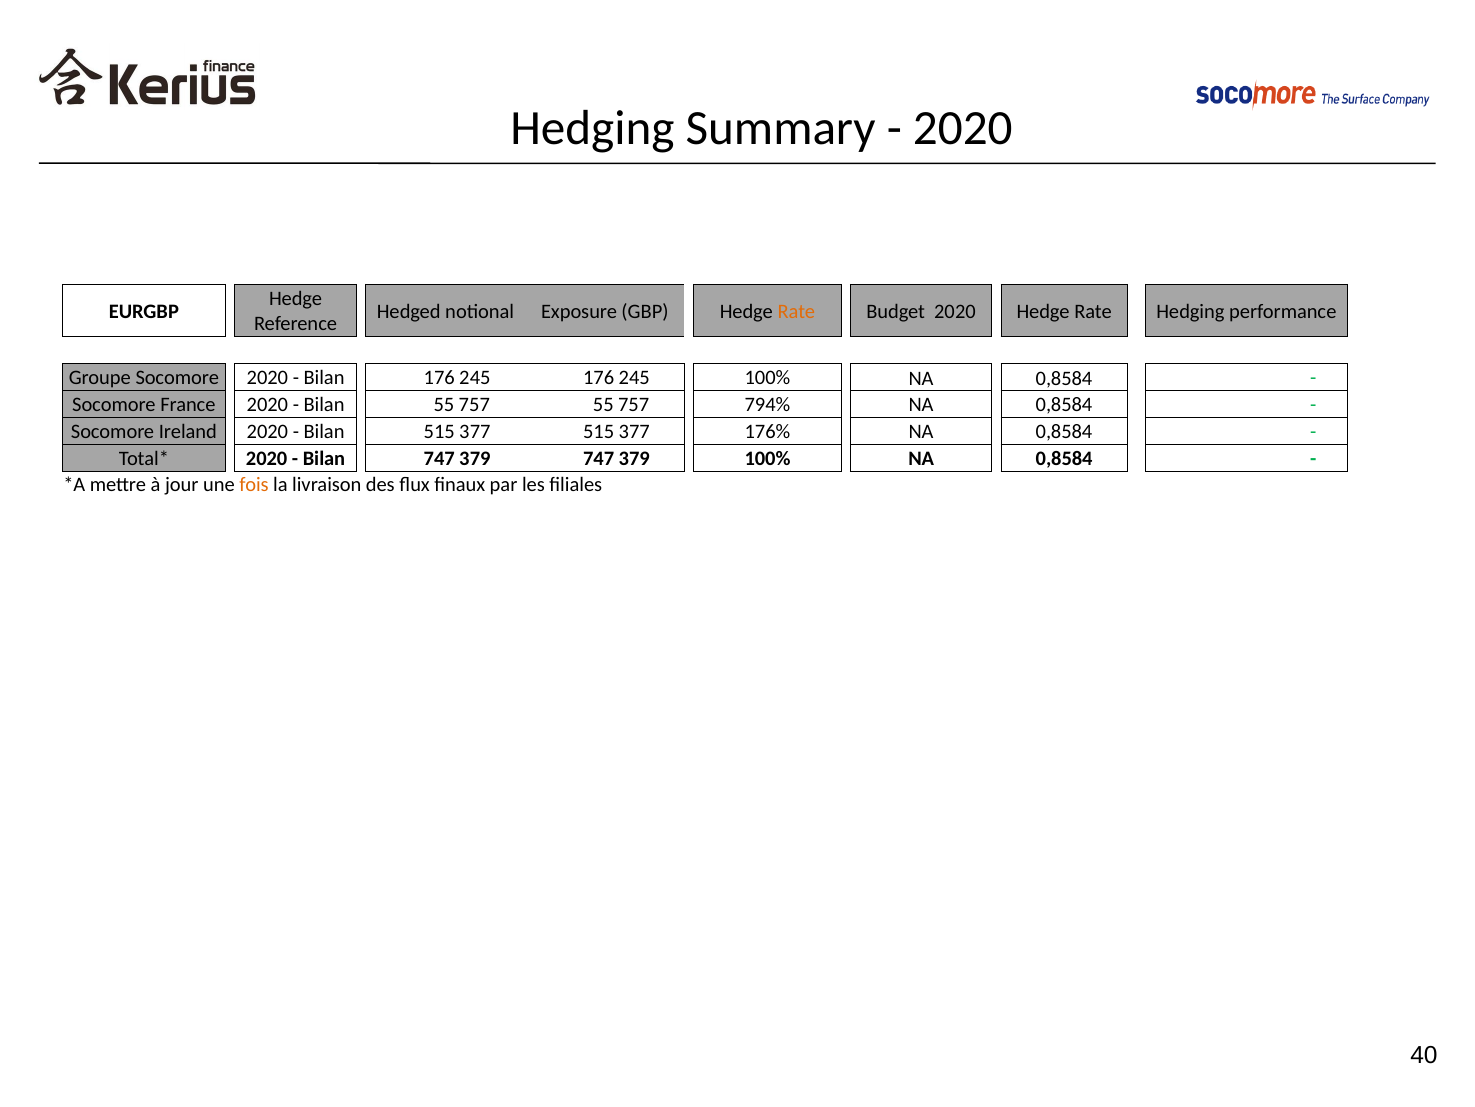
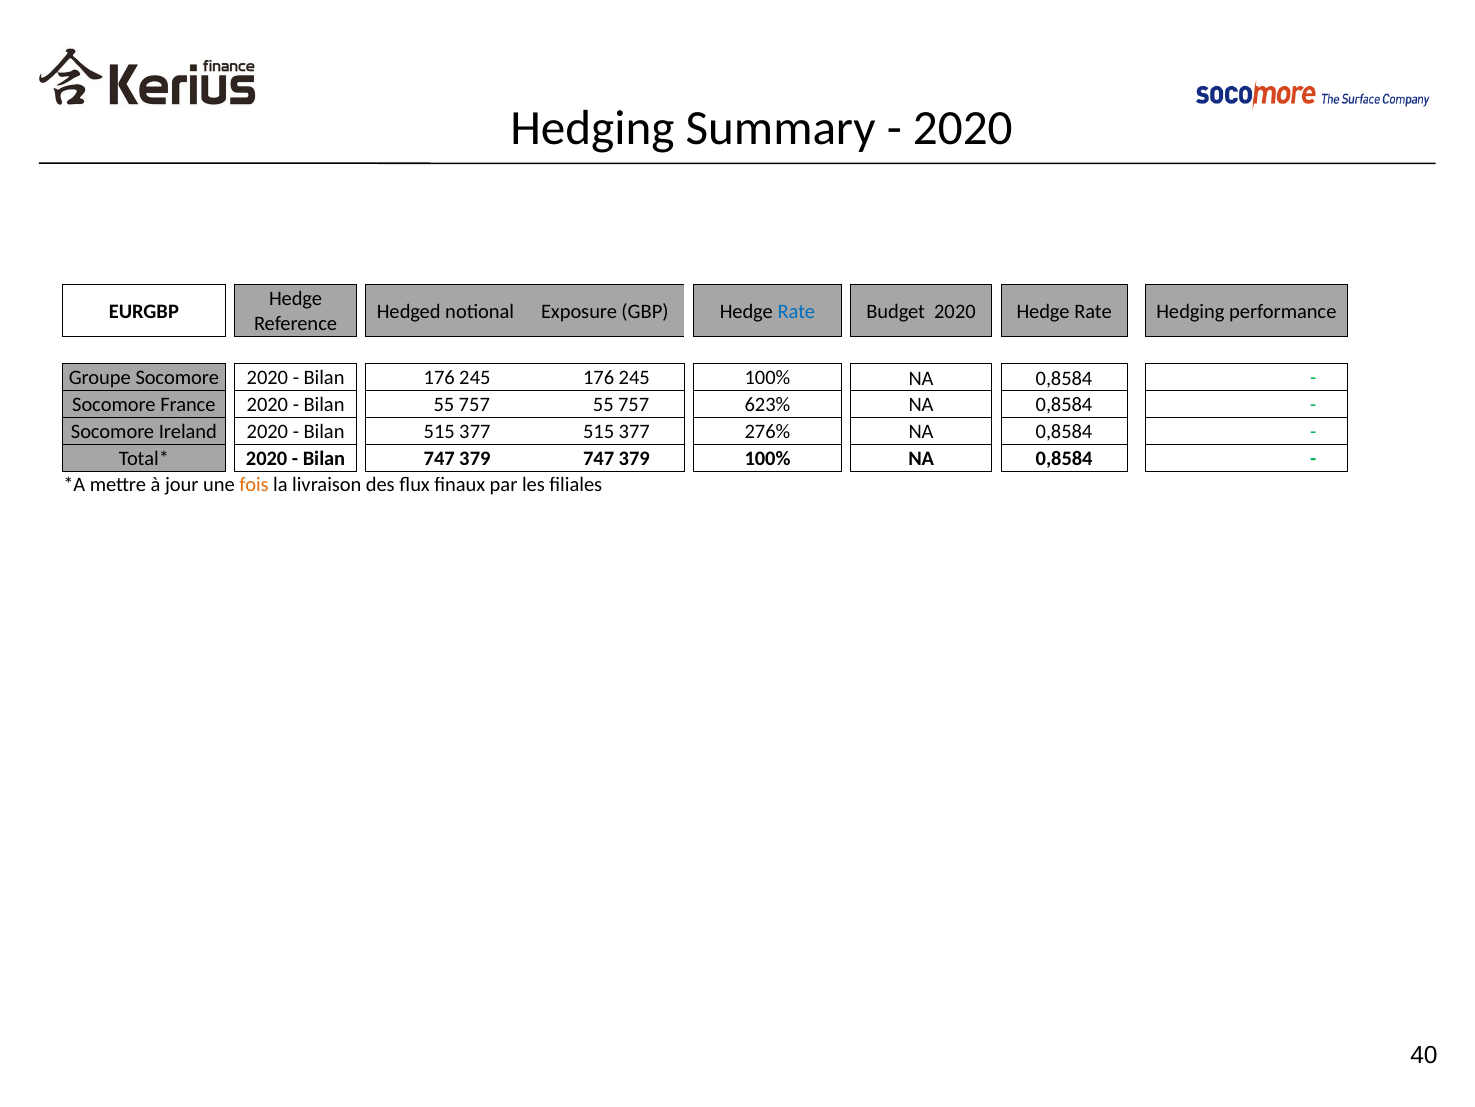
Rate colour: orange -> blue (796, 311)
794%: 794% -> 623% (767, 404)
176%: 176% -> 276% (767, 431)
